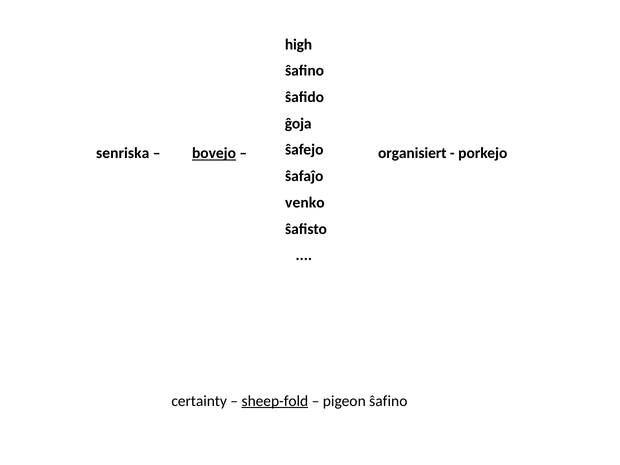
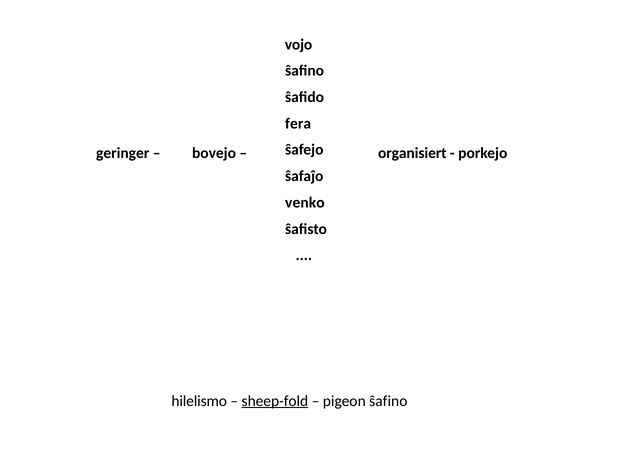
high: high -> vojo (299, 44)
ĝoja: ĝoja -> fera (298, 123)
senriska: senriska -> geringer (123, 153)
bovejo underline: present -> none (214, 153)
certainty: certainty -> hilelismo (199, 401)
